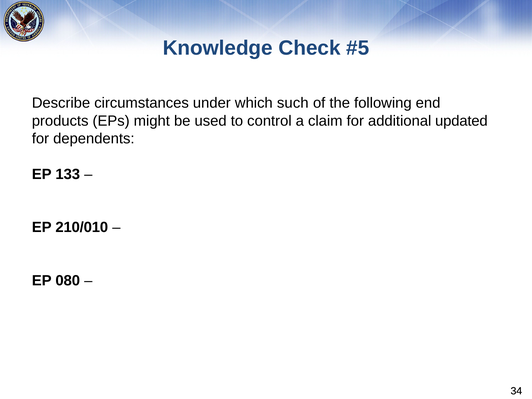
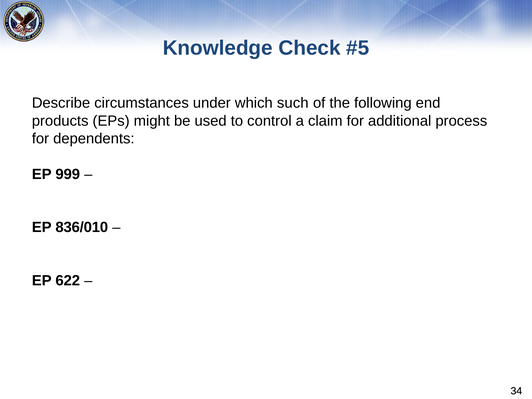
updated: updated -> process (461, 121)
133: 133 -> 999 (68, 174)
210/010: 210/010 -> 836/010 (82, 227)
080: 080 -> 622 (68, 281)
